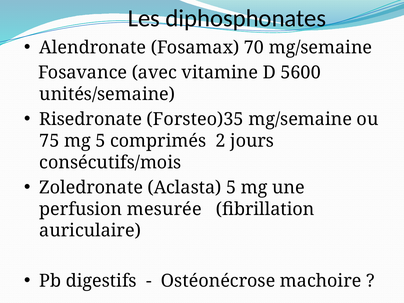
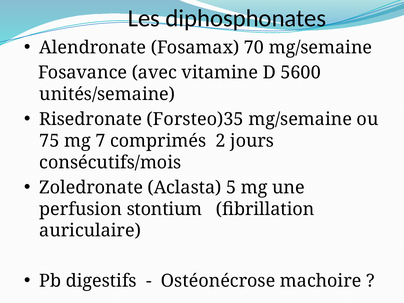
mg 5: 5 -> 7 (100, 141)
mesurée: mesurée -> stontium (164, 209)
